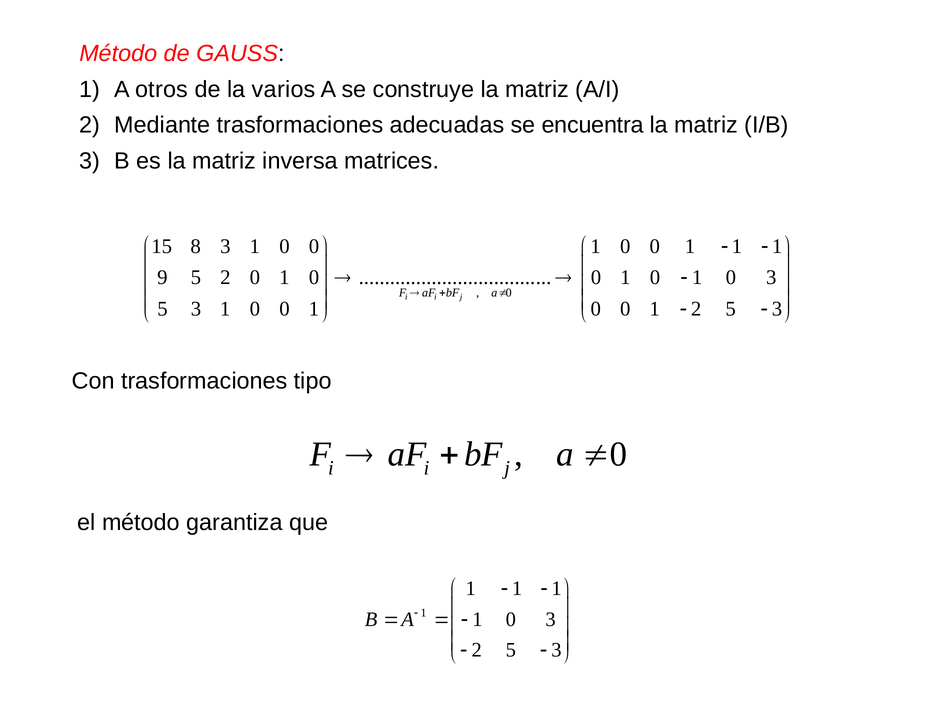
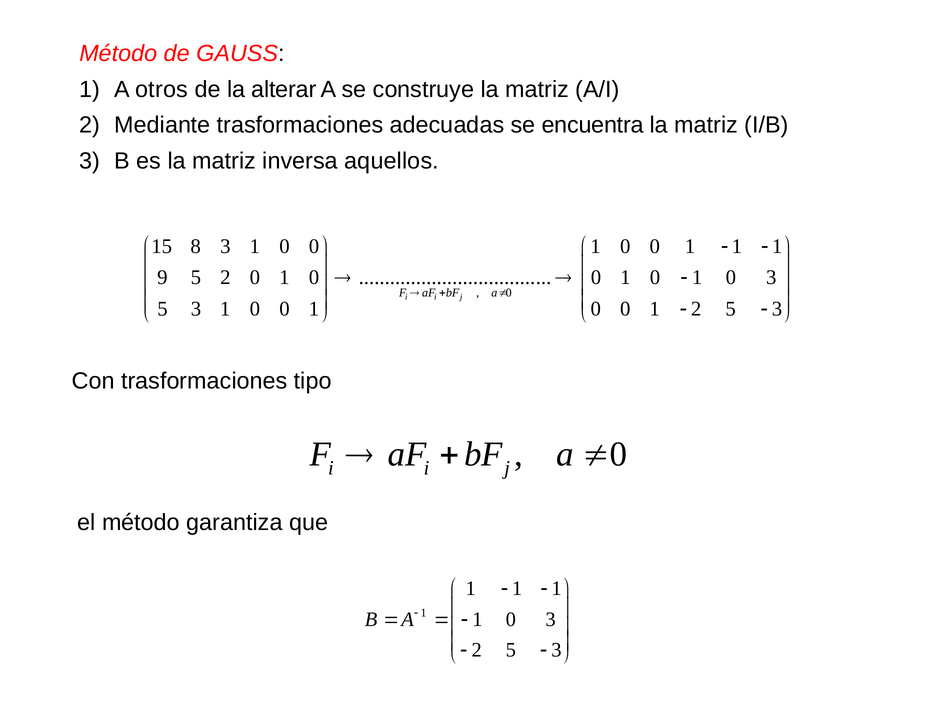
varios: varios -> alterar (284, 89)
matrices: matrices -> aquellos (392, 161)
